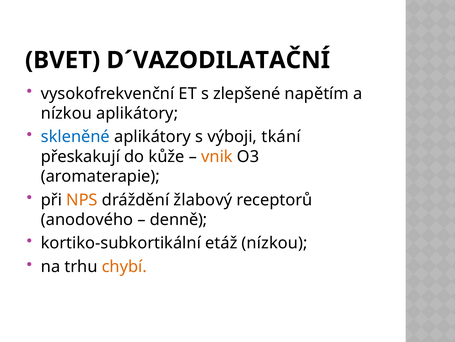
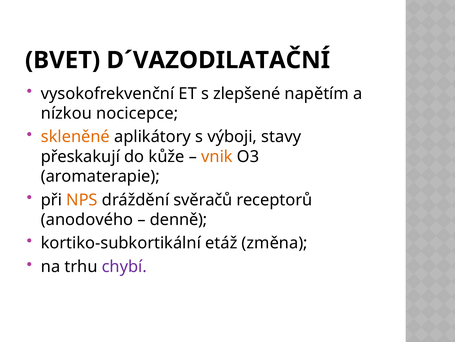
nízkou aplikátory: aplikátory -> nocicepce (137, 113)
skleněné colour: blue -> orange (75, 137)
tkání: tkání -> stavy (281, 137)
žlabový: žlabový -> svěračů (203, 199)
etáž nízkou: nízkou -> změna (275, 243)
chybí colour: orange -> purple (124, 266)
